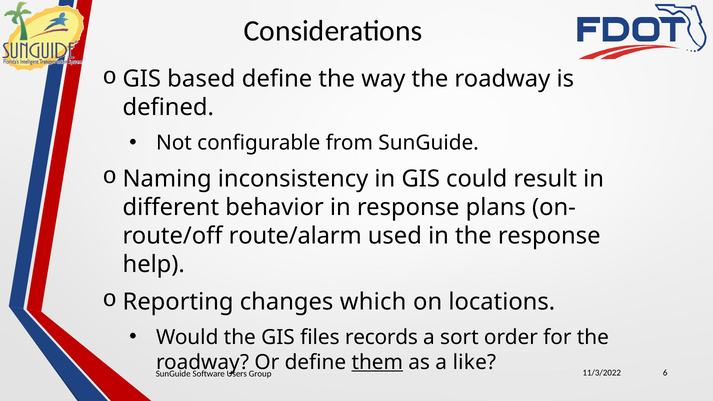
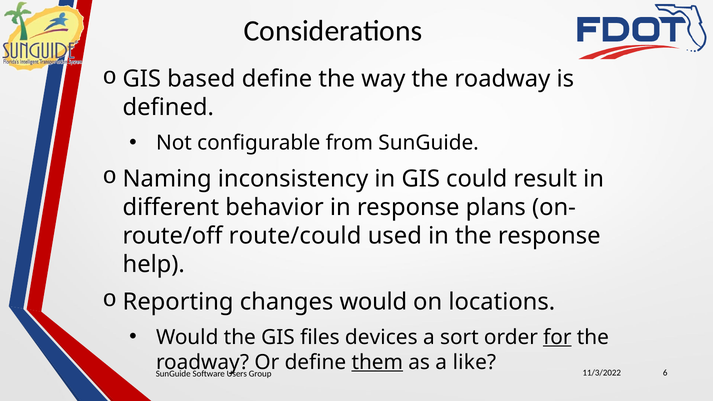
route/alarm: route/alarm -> route/could (295, 236)
changes which: which -> would (373, 302)
records: records -> devices (381, 337)
for underline: none -> present (557, 337)
